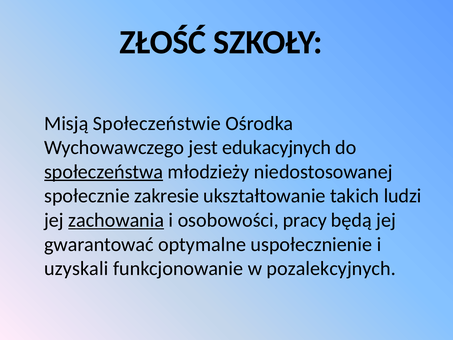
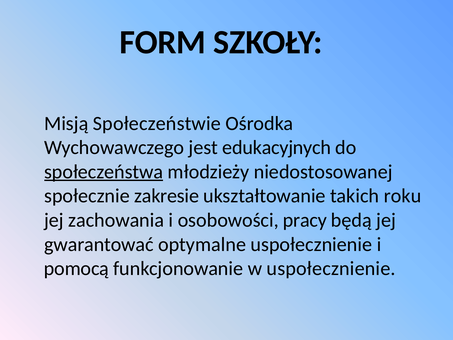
ZŁOŚĆ: ZŁOŚĆ -> FORM (163, 42)
ludzi: ludzi -> roku (402, 196)
zachowania underline: present -> none (116, 220)
uzyskali: uzyskali -> pomocą (76, 268)
w pozalekcyjnych: pozalekcyjnych -> uspołecznienie (331, 268)
